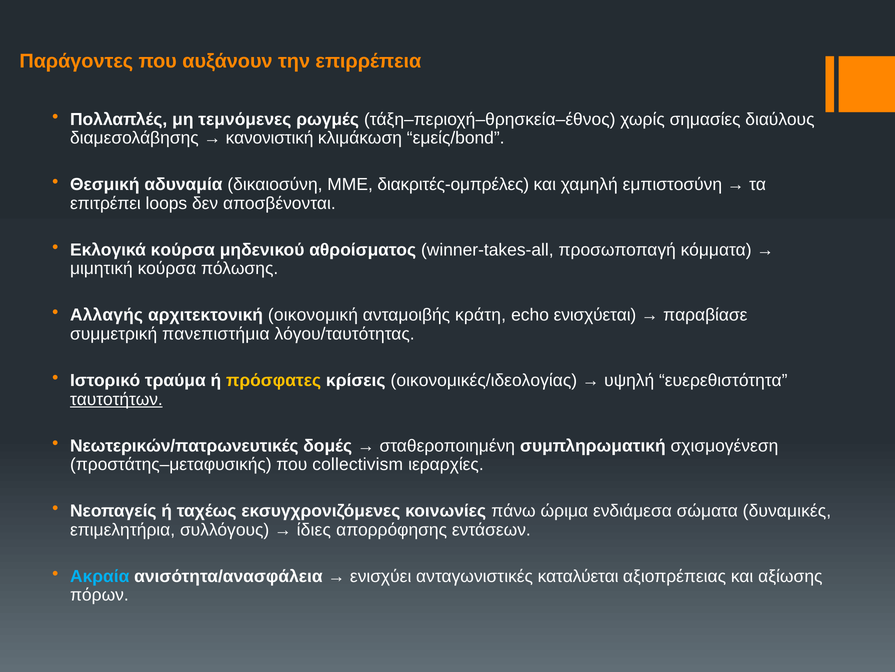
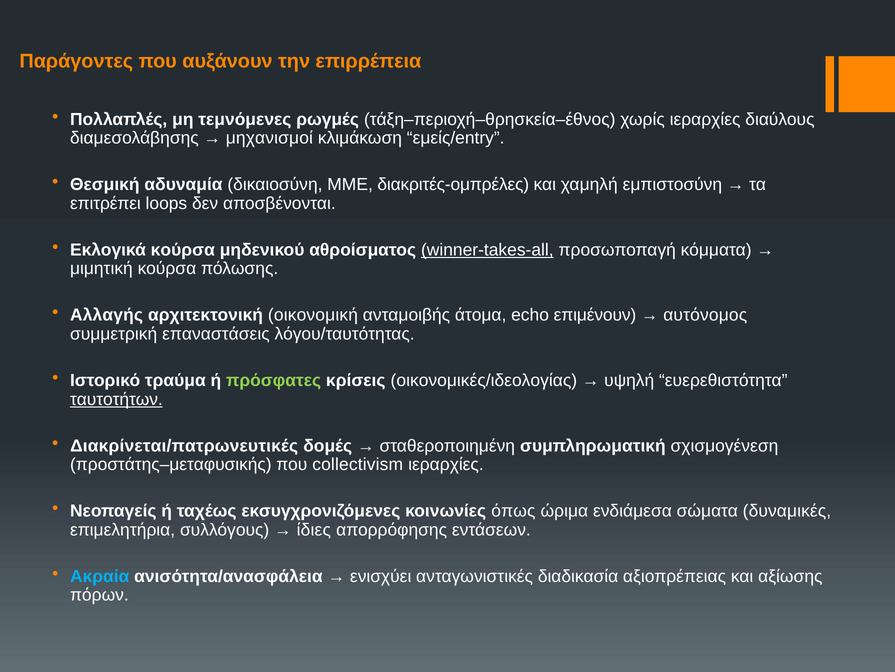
χωρίς σημασίες: σημασίες -> ιεραρχίες (705, 119)
κανονιστική: κανονιστική -> μηχανισμοί (269, 138)
εμείς/bond: εμείς/bond -> εμείς/entry (456, 138)
winner-takes-all underline: none -> present (487, 250)
κράτη: κράτη -> άτομα (481, 315)
ενισχύεται: ενισχύεται -> επιμένουν (595, 315)
παραβίασε: παραβίασε -> αυτόνομος (705, 315)
πανεπιστήμια: πανεπιστήμια -> επαναστάσεις (216, 334)
πρόσφατες colour: yellow -> light green (274, 380)
Νεωτερικών/πατρωνευτικές: Νεωτερικών/πατρωνευτικές -> Διακρίνεται/πατρωνευτικές (184, 445)
πάνω: πάνω -> όπως (513, 511)
καταλύεται: καταλύεται -> διαδικασία (578, 576)
